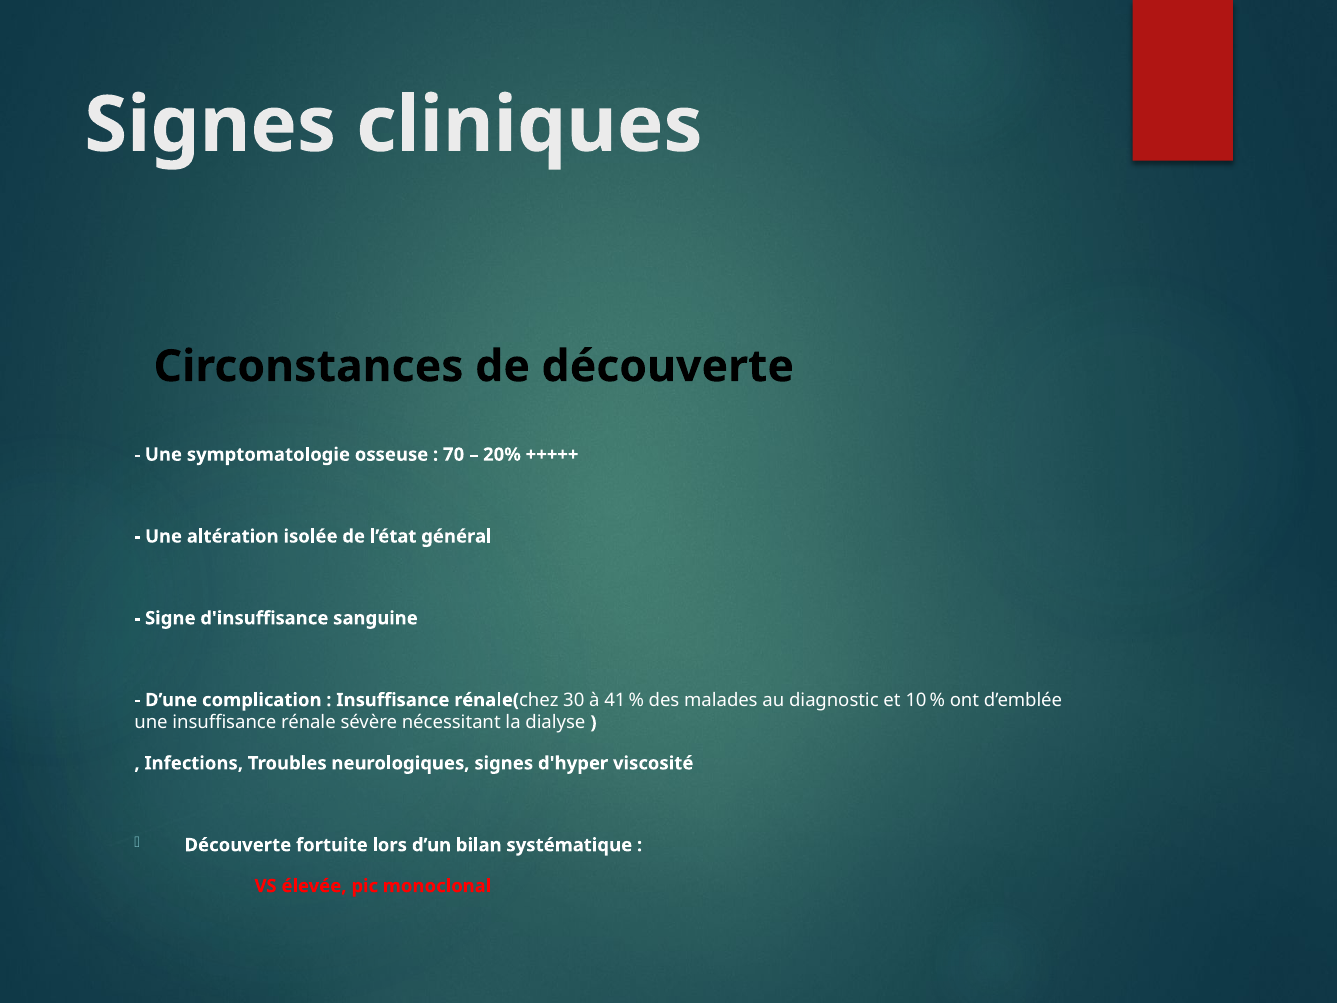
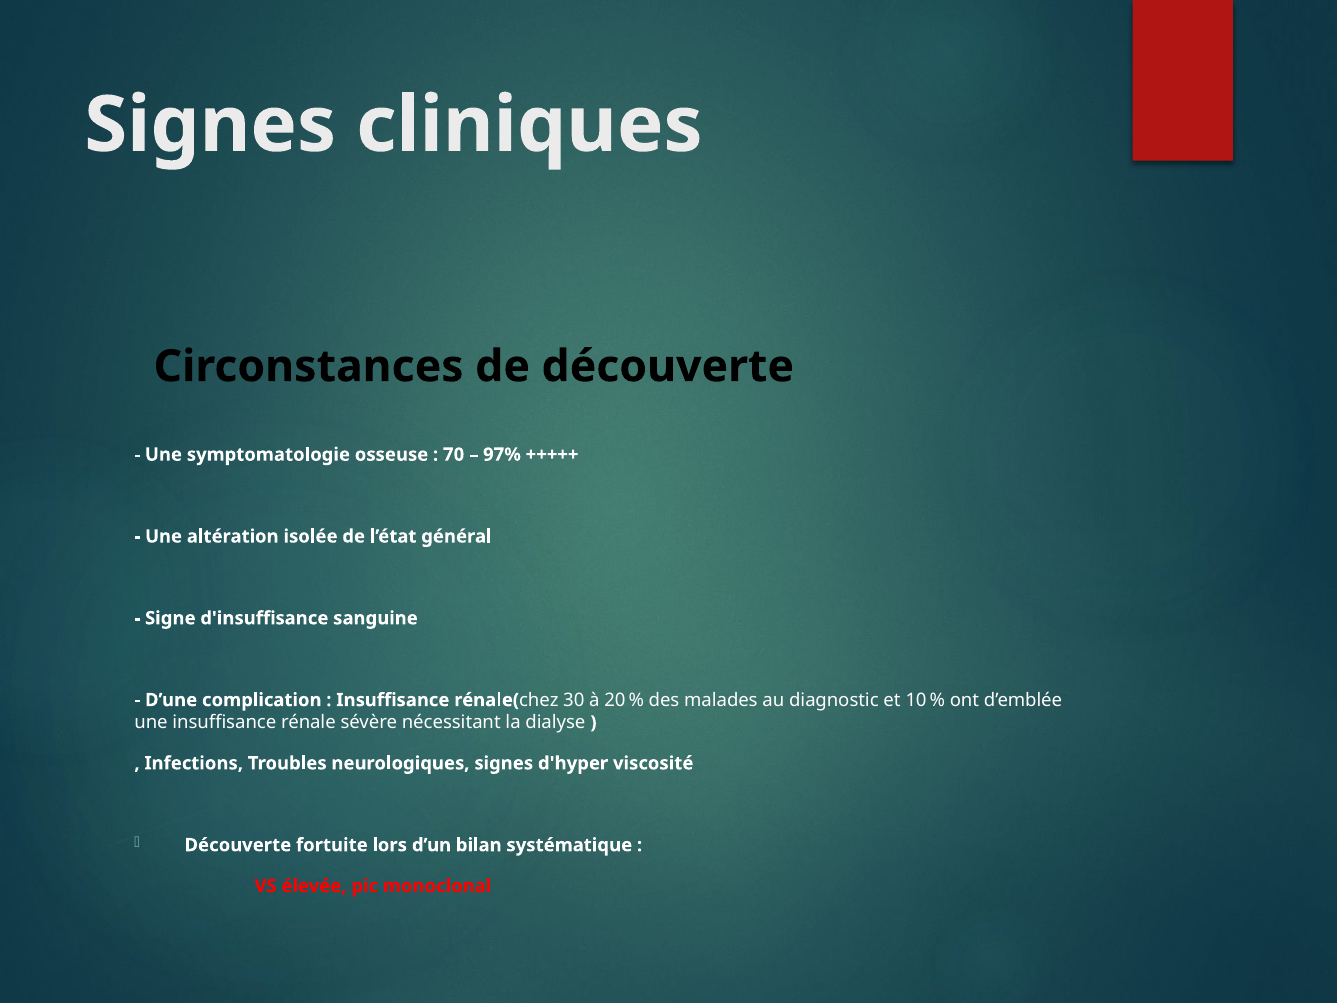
20%: 20% -> 97% (502, 455)
41: 41 -> 20 (615, 700)
